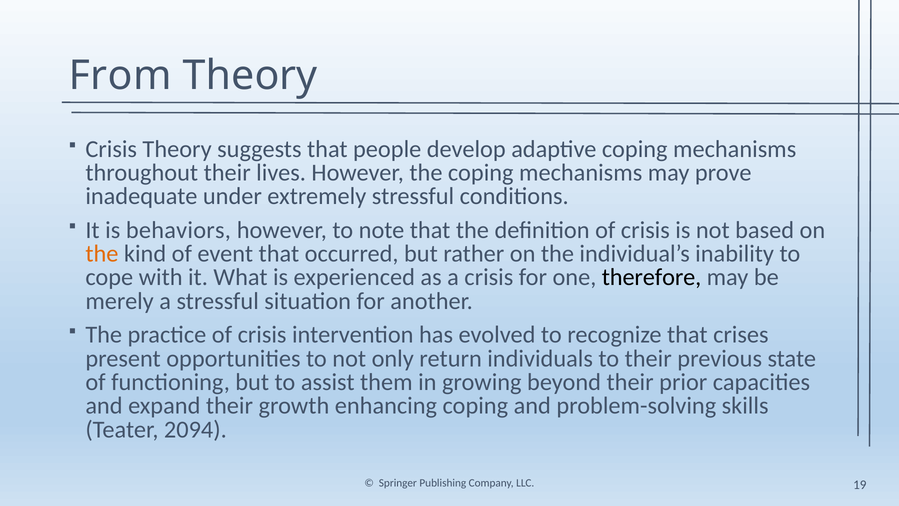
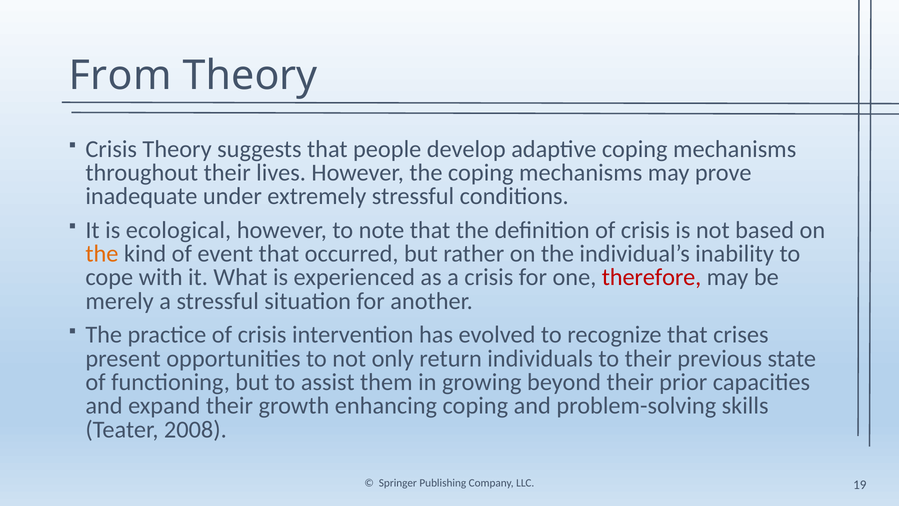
behaviors: behaviors -> ecological (178, 230)
therefore colour: black -> red (652, 277)
2094: 2094 -> 2008 (195, 429)
